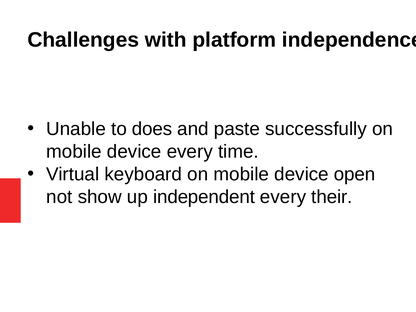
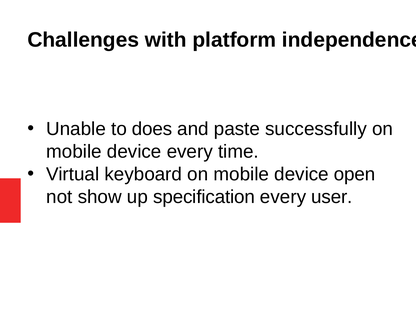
independent: independent -> specification (204, 197)
their: their -> user (332, 197)
